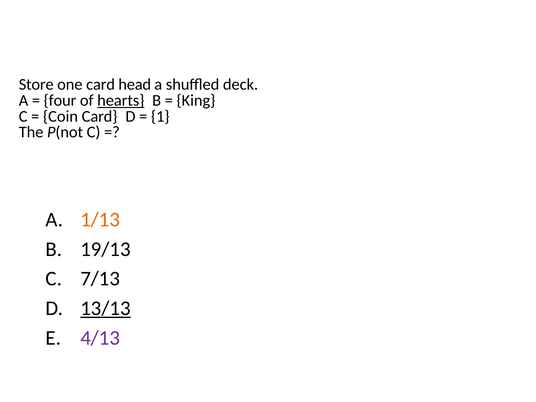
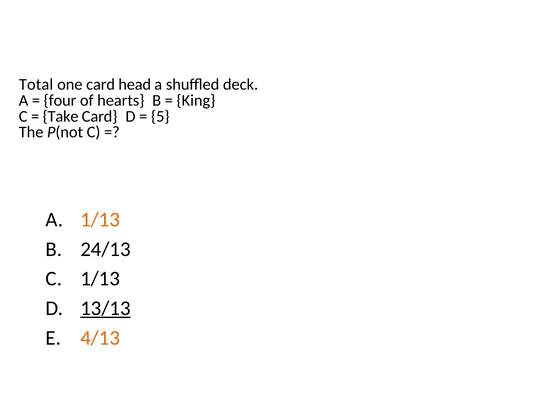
Store: Store -> Total (36, 84)
hearts underline: present -> none (121, 100)
Coin: Coin -> Take (61, 116)
1: 1 -> 5 (160, 116)
19/13: 19/13 -> 24/13 (105, 249)
C 7/13: 7/13 -> 1/13 (100, 279)
4/13 colour: purple -> orange (100, 338)
